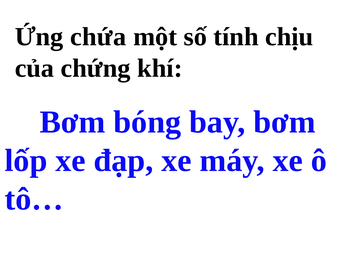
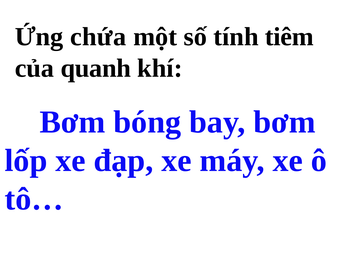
chịu: chịu -> tiêm (289, 37)
chứng: chứng -> quanh (96, 68)
